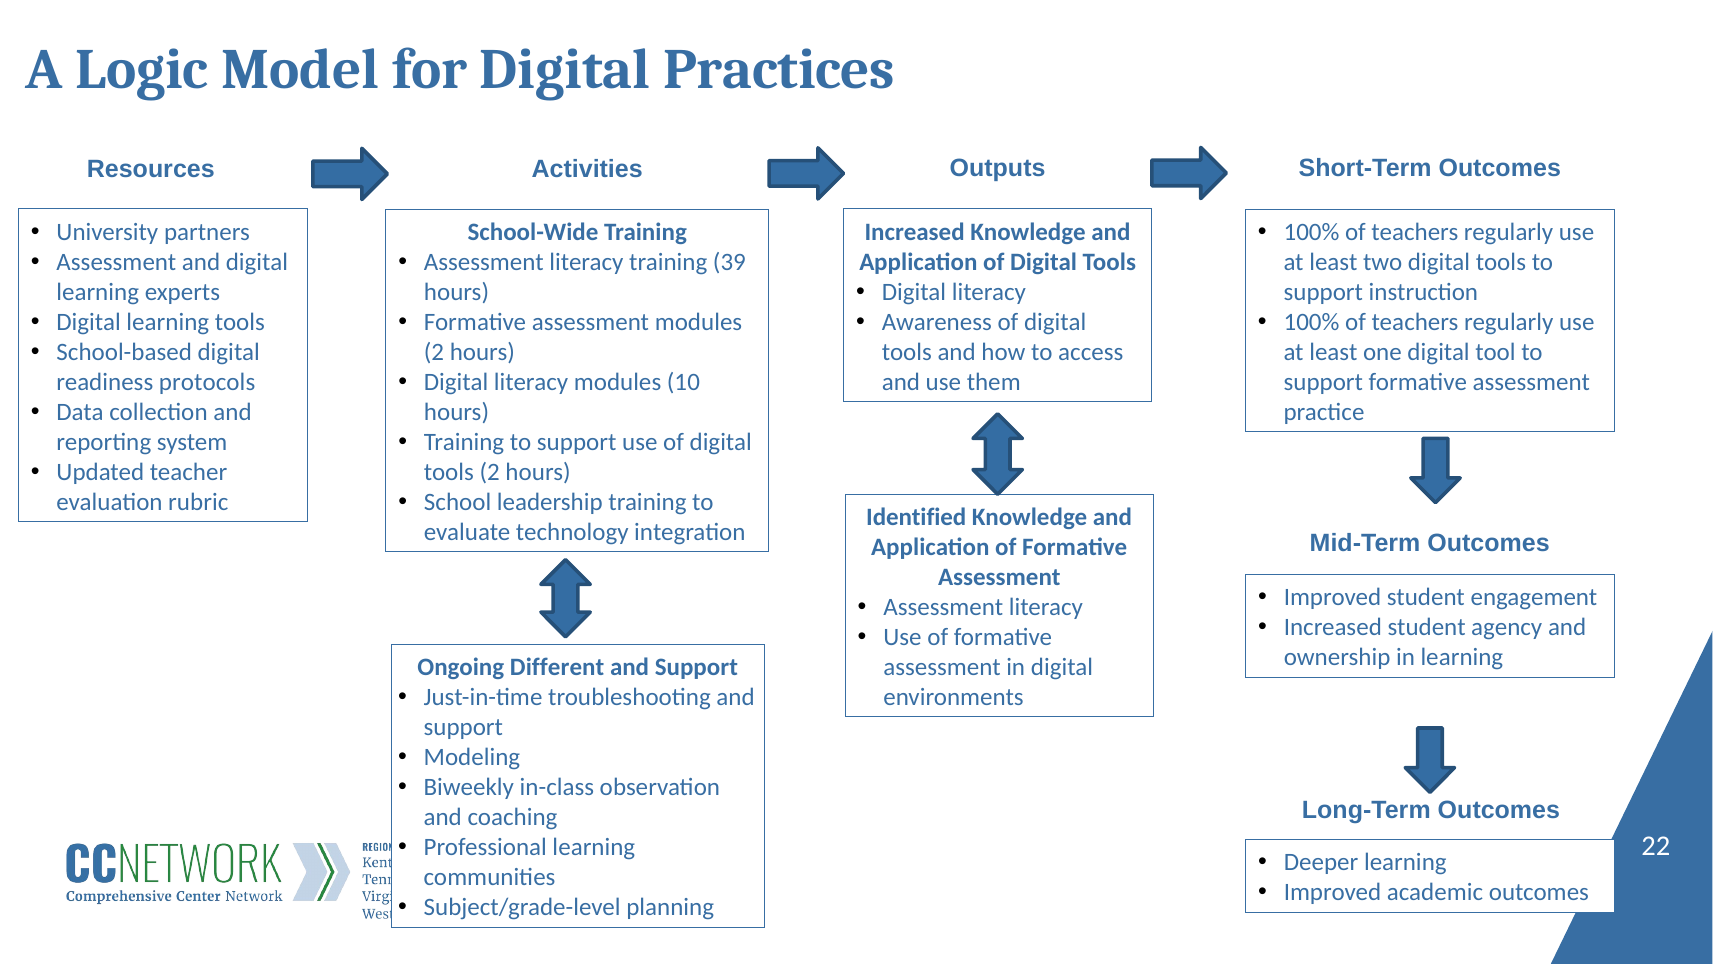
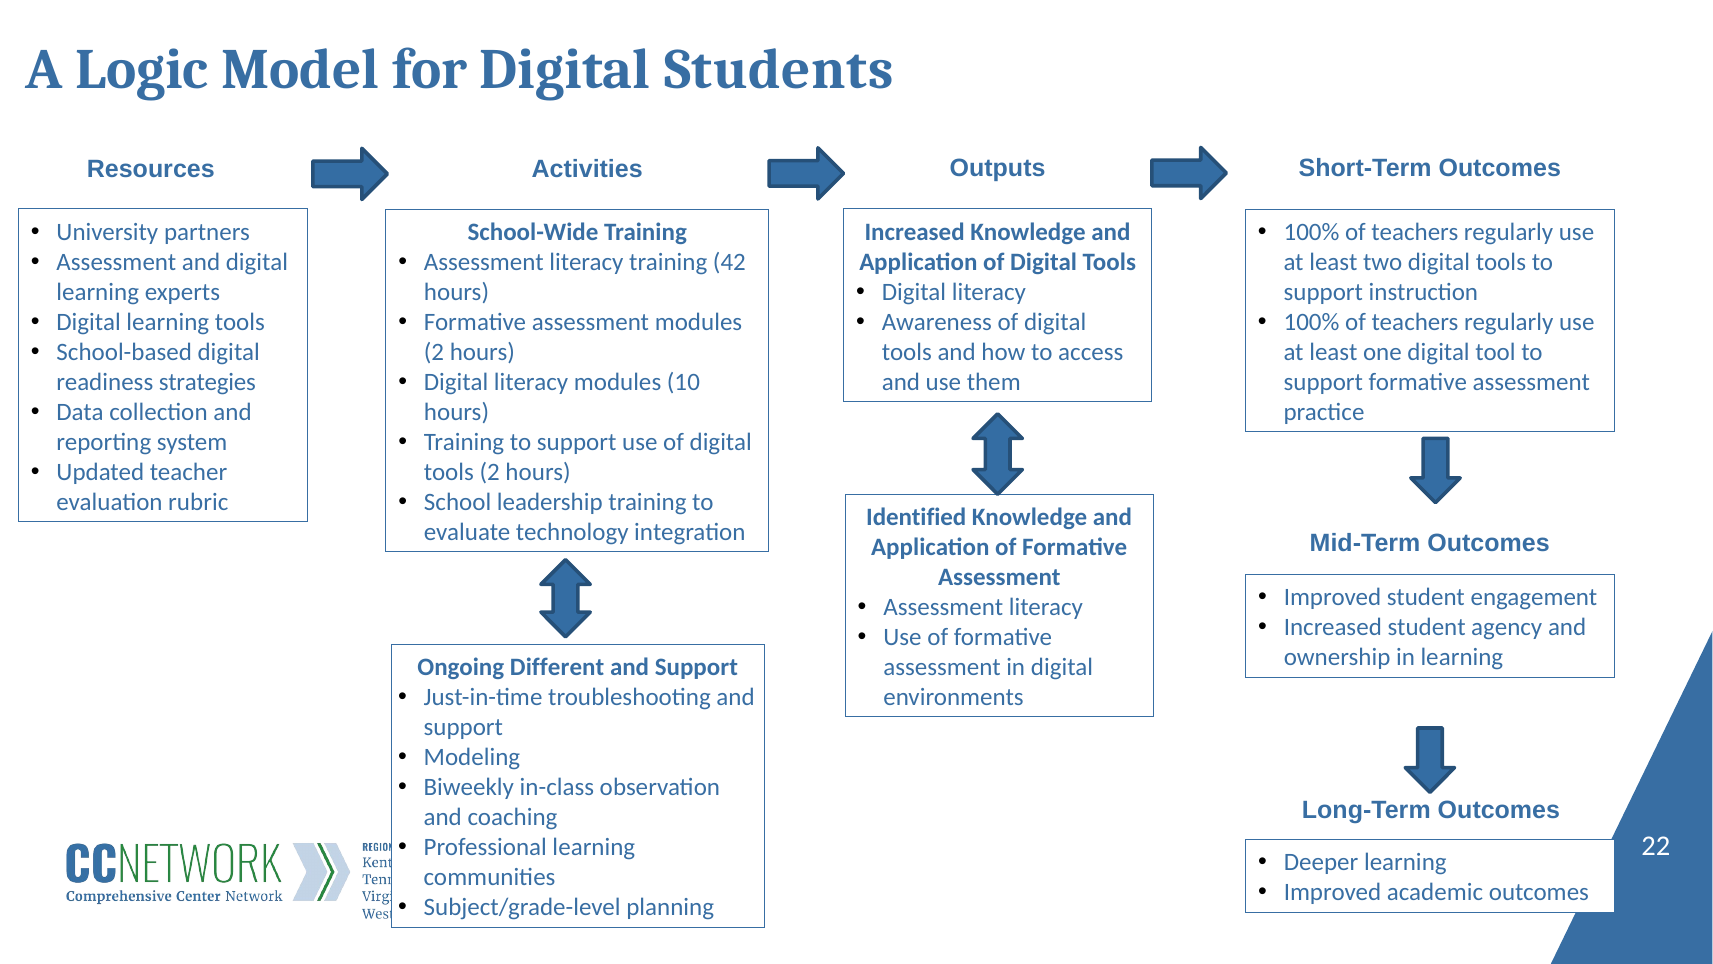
Practices: Practices -> Students (779, 70)
39: 39 -> 42 (729, 262)
protocols: protocols -> strategies (207, 382)
